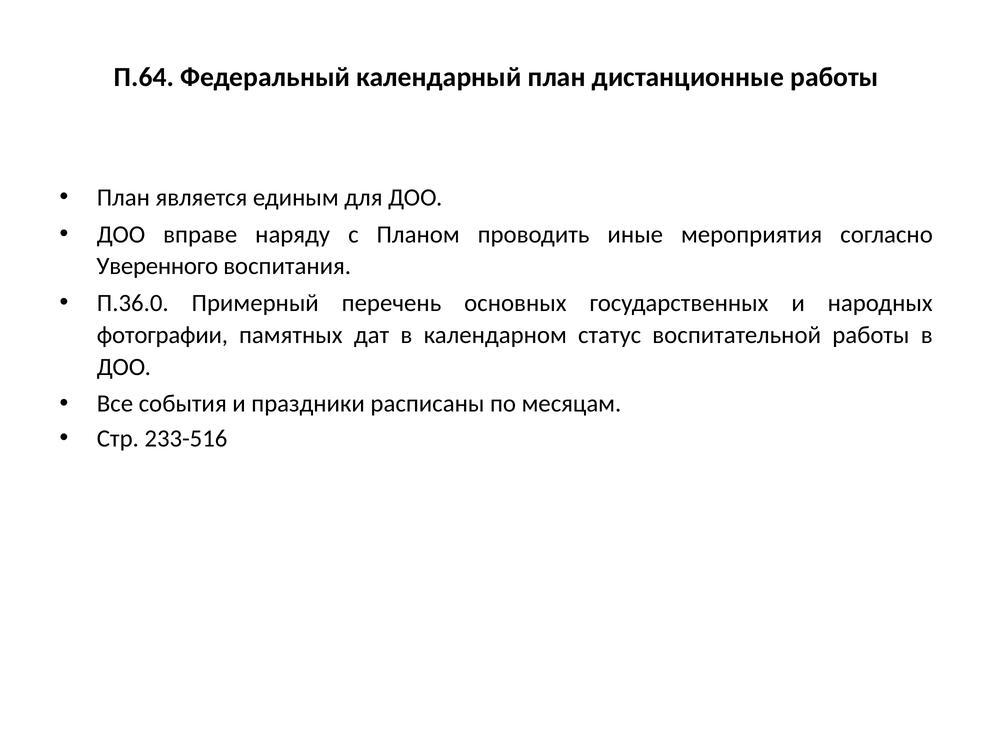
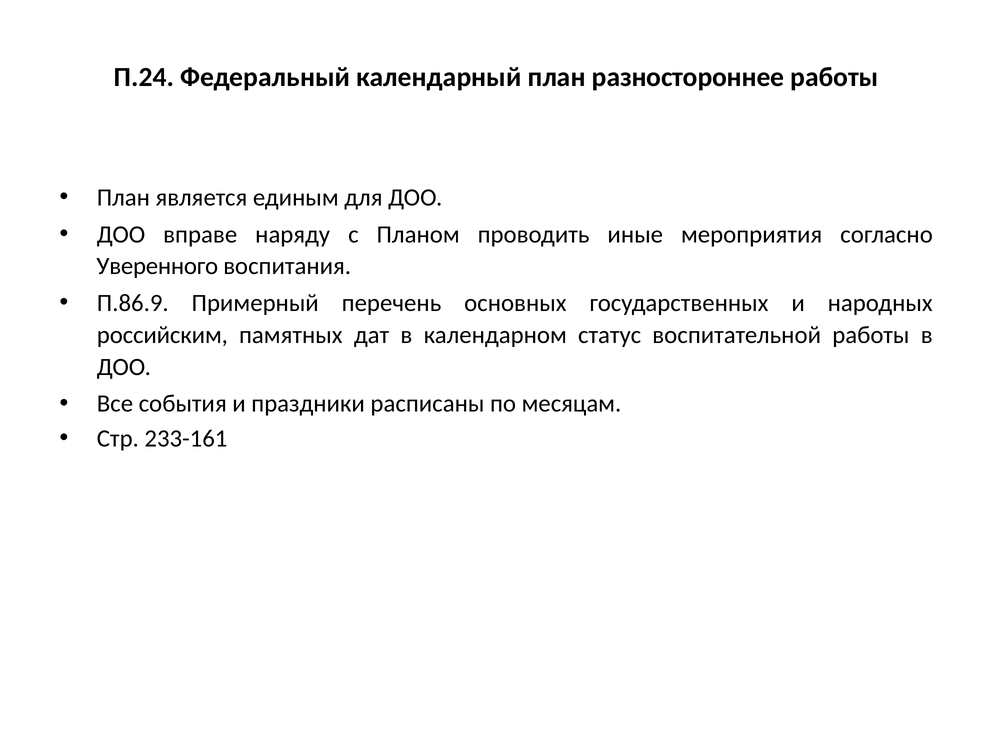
П.64: П.64 -> П.24 (144, 77)
дистанционные: дистанционные -> разностороннее (688, 77)
П.36.0: П.36.0 -> П.86.9 (133, 303)
фотографии: фотографии -> российским (162, 335)
233-516: 233-516 -> 233-161 (186, 438)
